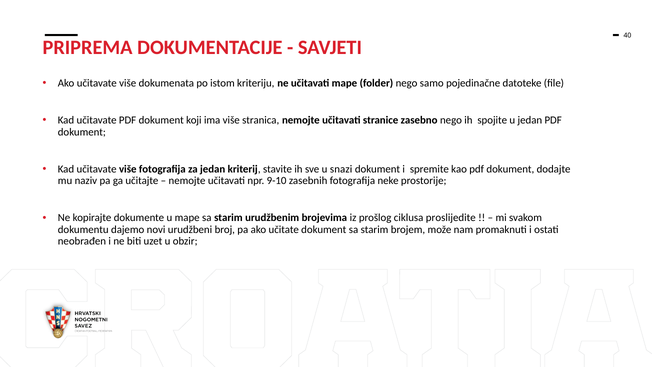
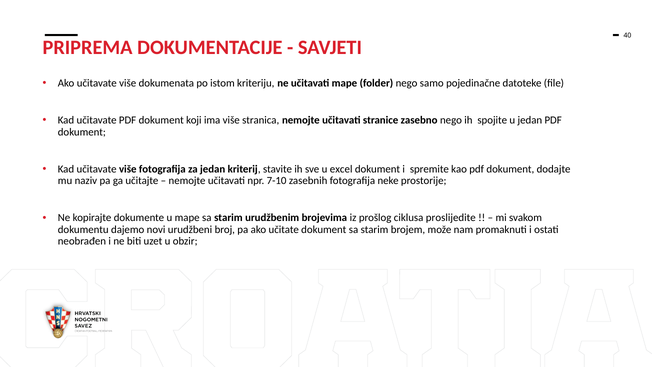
snazi: snazi -> excel (341, 169)
9-10: 9-10 -> 7-10 (277, 181)
